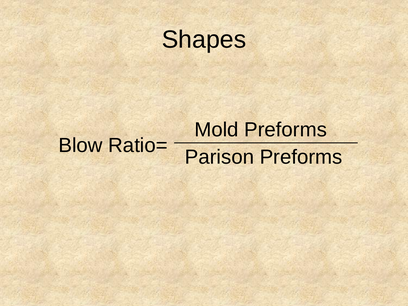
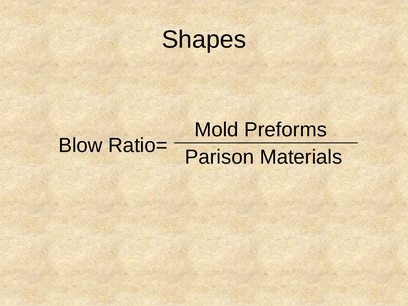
Parison Preforms: Preforms -> Materials (301, 157)
